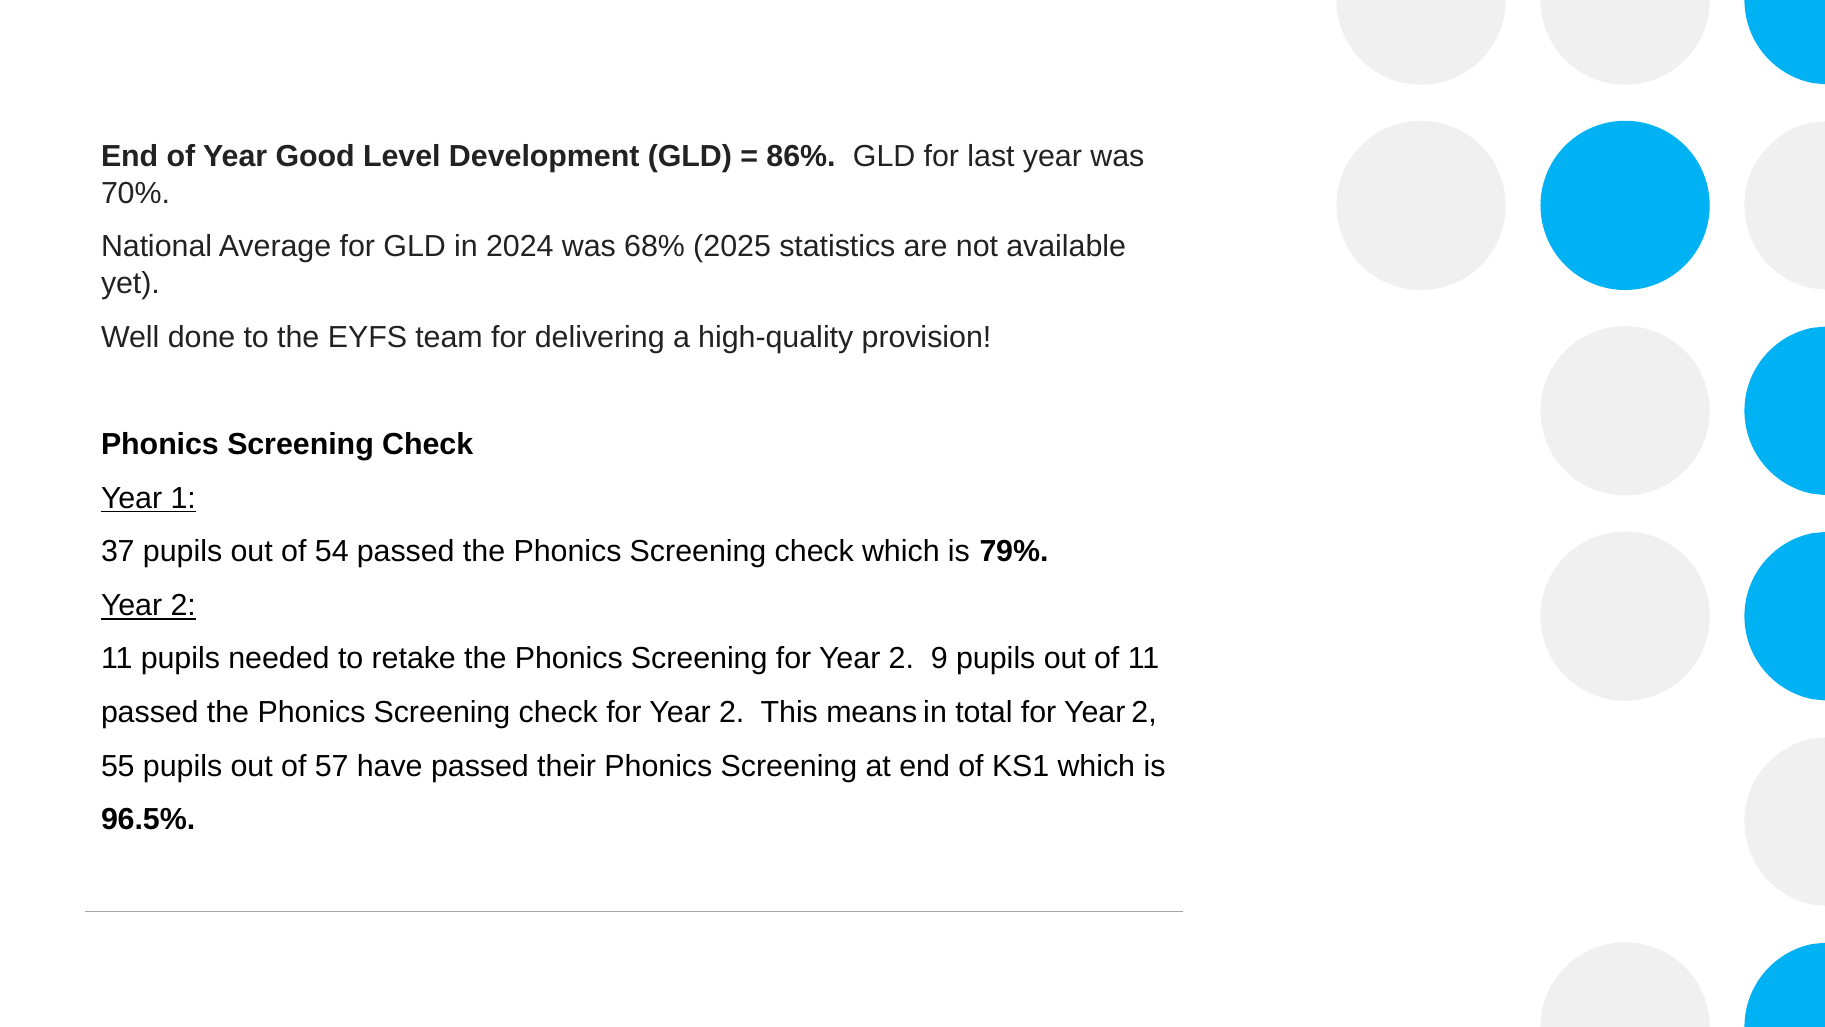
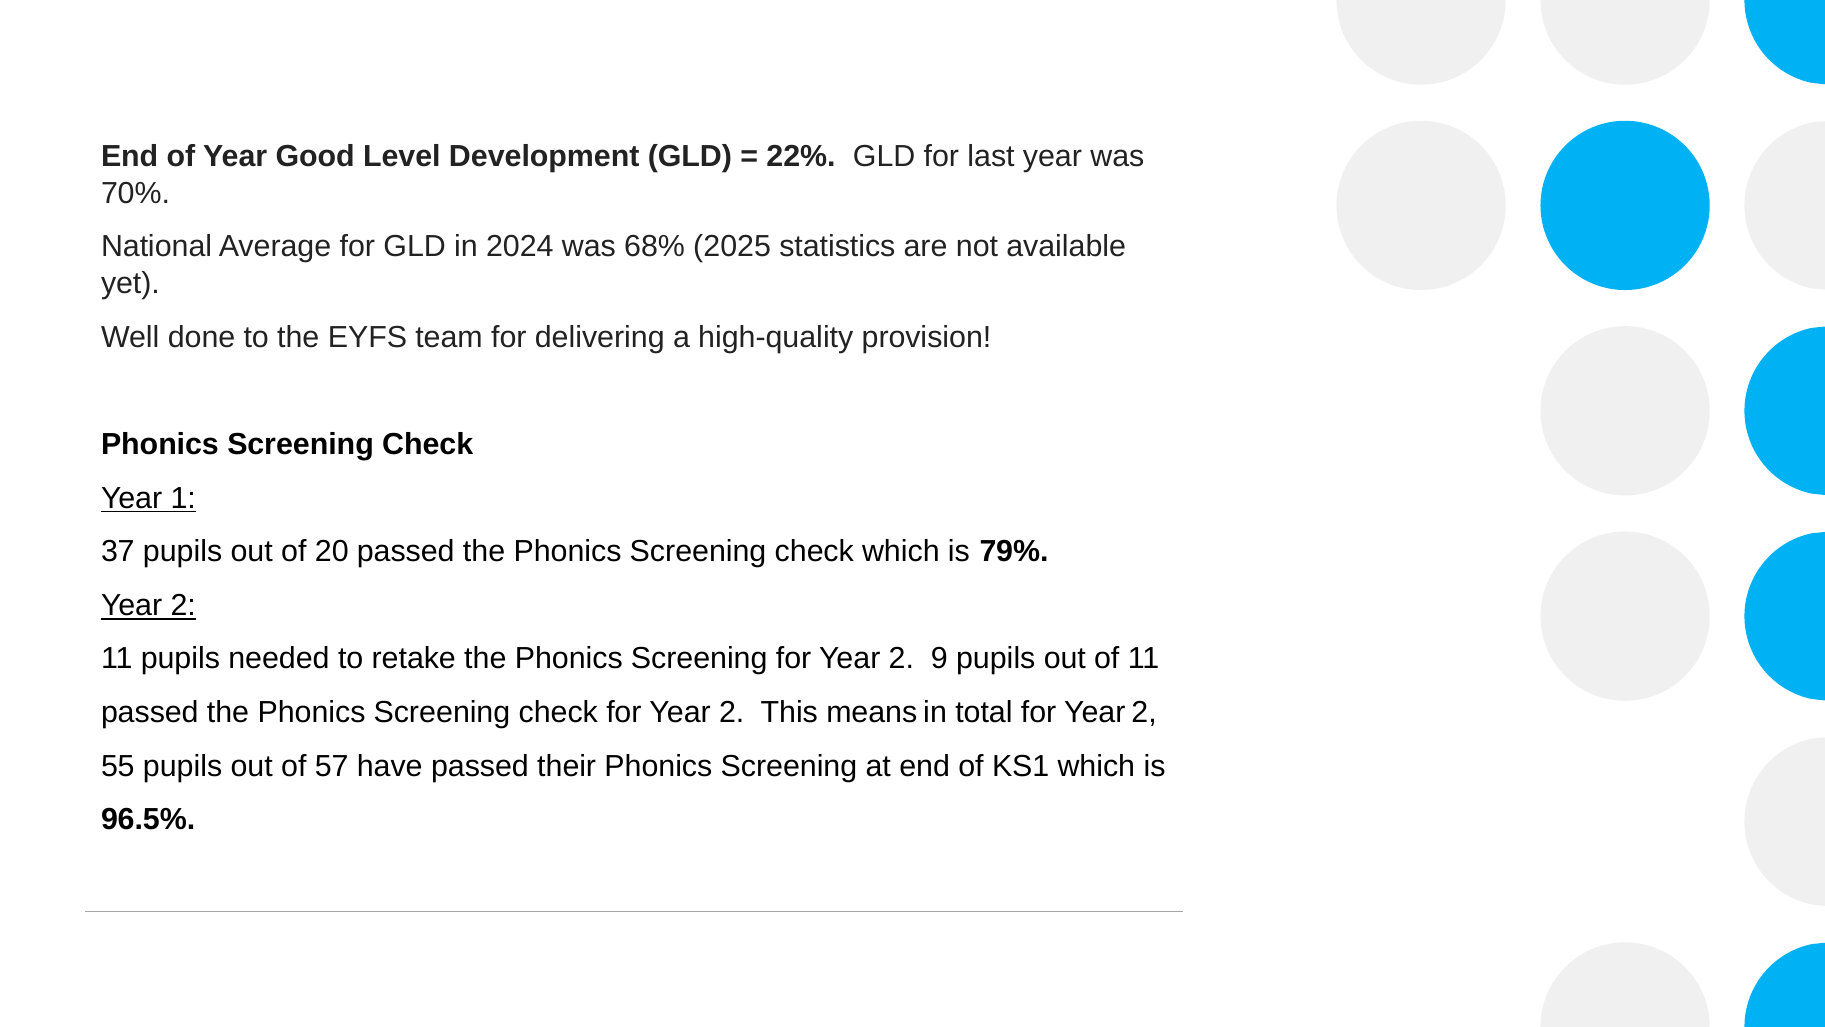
86%: 86% -> 22% (801, 157)
54: 54 -> 20 (332, 551)
